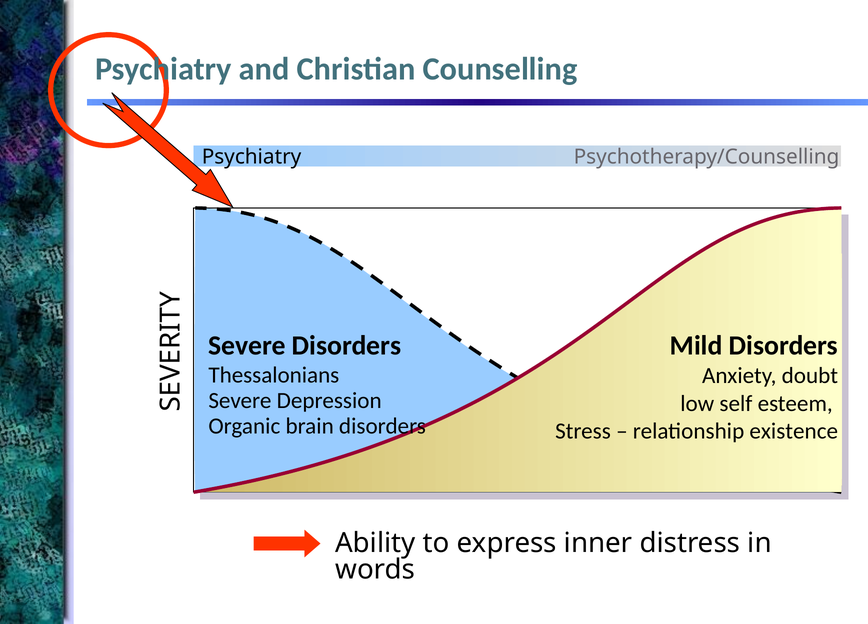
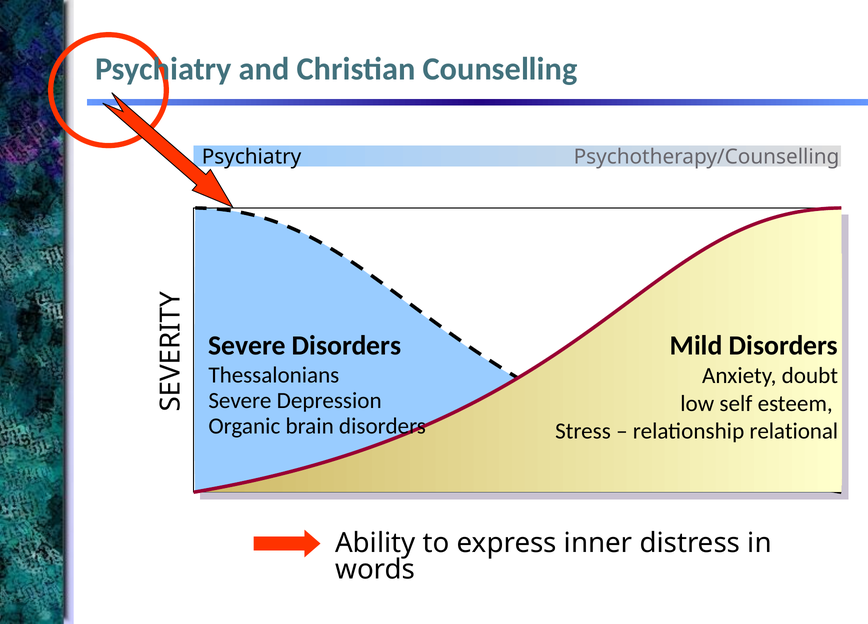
existence: existence -> relational (794, 431)
